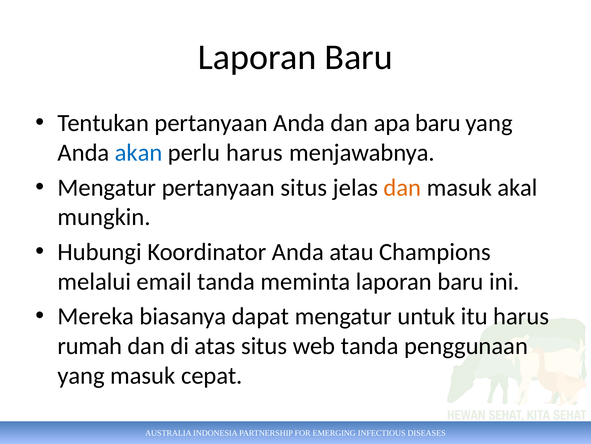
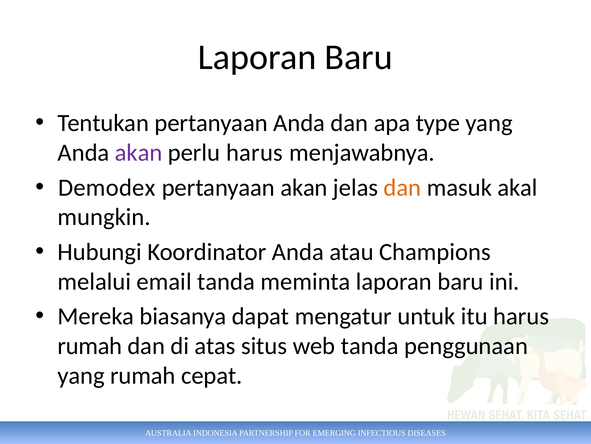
apa baru: baru -> type (438, 123)
akan colour: blue -> purple (139, 152)
Mengatur: Mengatur -> Demodex (107, 187)
pertanyaan situs: situs -> akan (304, 187)
yang masuk: masuk -> rumah (143, 375)
